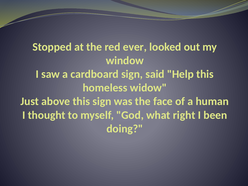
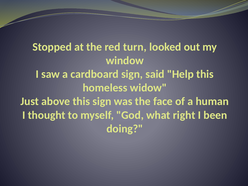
ever: ever -> turn (135, 47)
